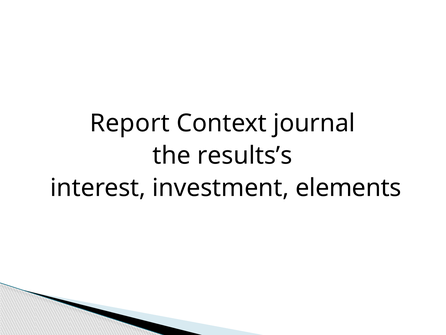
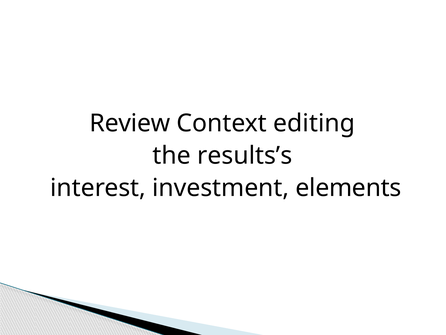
Report: Report -> Review (130, 123)
journal: journal -> editing (314, 123)
